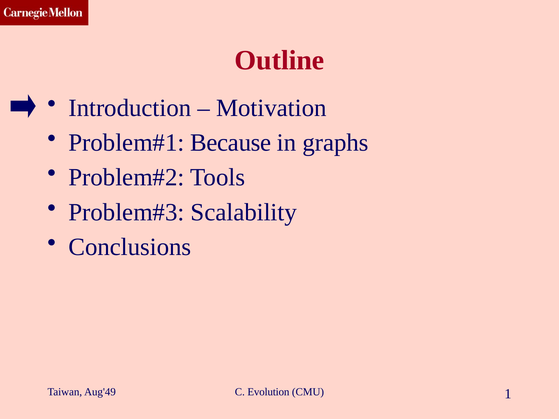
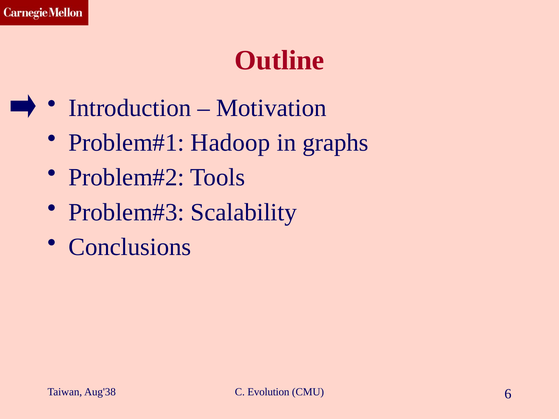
Because: Because -> Hadoop (230, 143)
Aug'49: Aug'49 -> Aug'38 (100, 392)
1: 1 -> 6 (508, 394)
